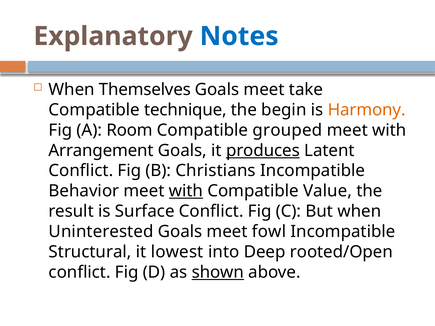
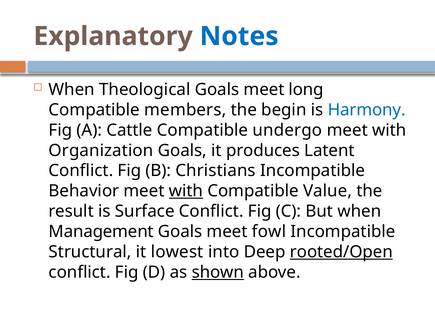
Themselves: Themselves -> Theological (145, 90)
take: take -> long (306, 90)
technique: technique -> members (185, 110)
Harmony colour: orange -> blue (367, 110)
Room: Room -> Cattle (129, 130)
grouped: grouped -> undergo (287, 130)
Arrangement: Arrangement -> Organization (101, 151)
produces underline: present -> none (263, 151)
Uninterested: Uninterested -> Management (101, 232)
rooted/Open underline: none -> present (341, 252)
